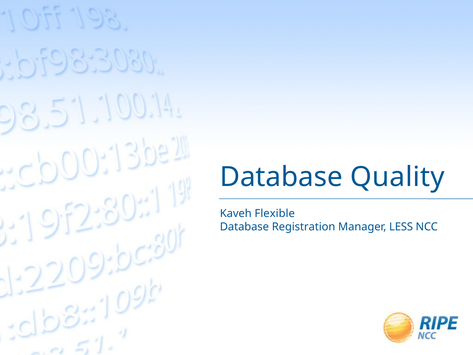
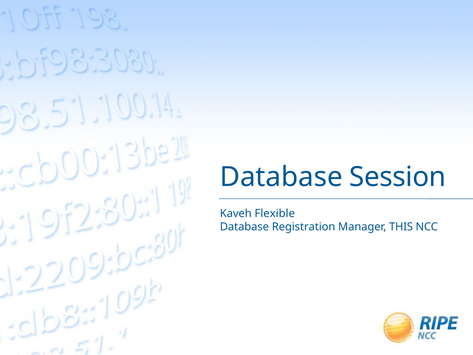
Quality: Quality -> Session (398, 177)
LESS: LESS -> THIS (401, 227)
